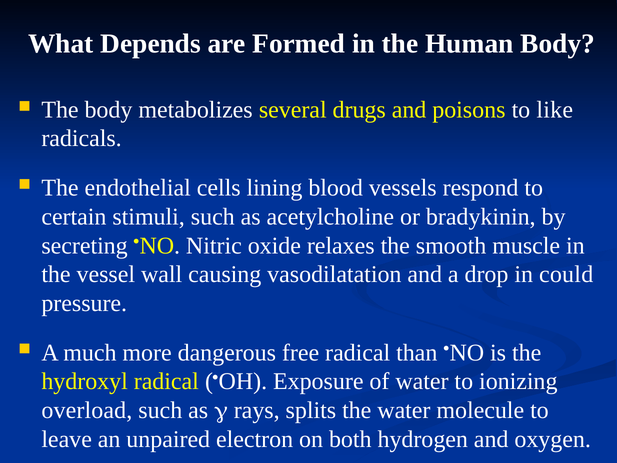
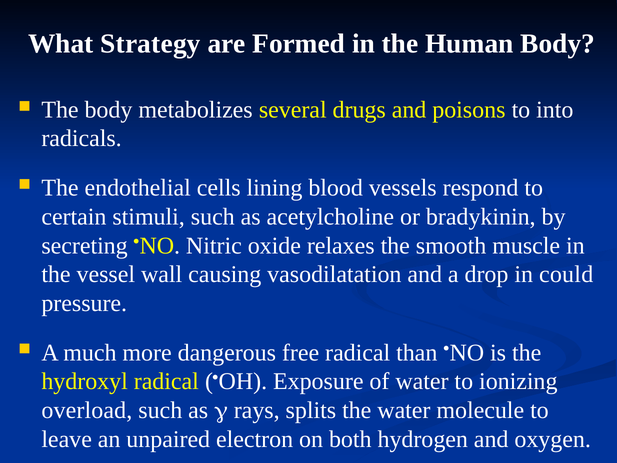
Depends: Depends -> Strategy (151, 43)
like: like -> into (555, 110)
